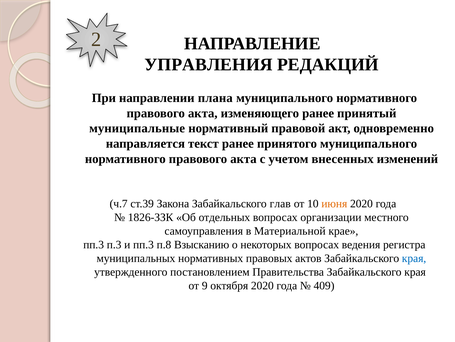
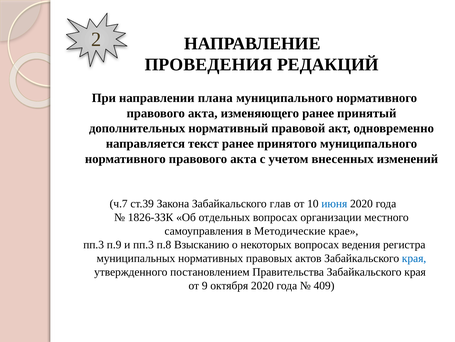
УПРАВЛЕНИЯ: УПРАВЛЕНИЯ -> ПРОВЕДЕНИЯ (209, 65)
муниципальные: муниципальные -> дополнительных (137, 128)
июня colour: orange -> blue (334, 203)
Материальной: Материальной -> Методические (290, 230)
п.3: п.3 -> п.9 (114, 244)
